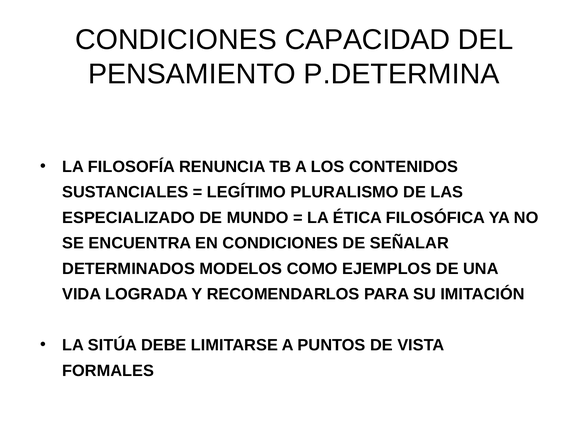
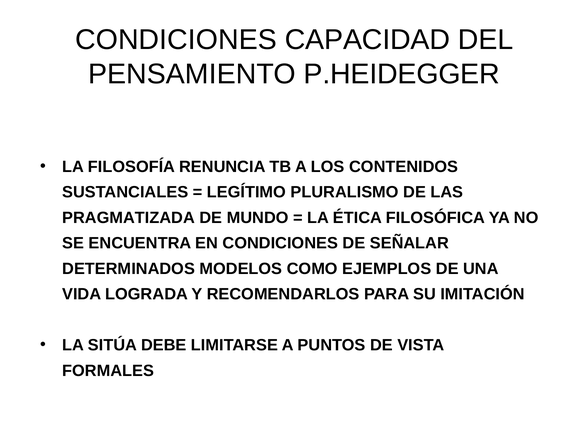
P.DETERMINA: P.DETERMINA -> P.HEIDEGGER (402, 74)
ESPECIALIZADO: ESPECIALIZADO -> PRAGMATIZADA (129, 218)
